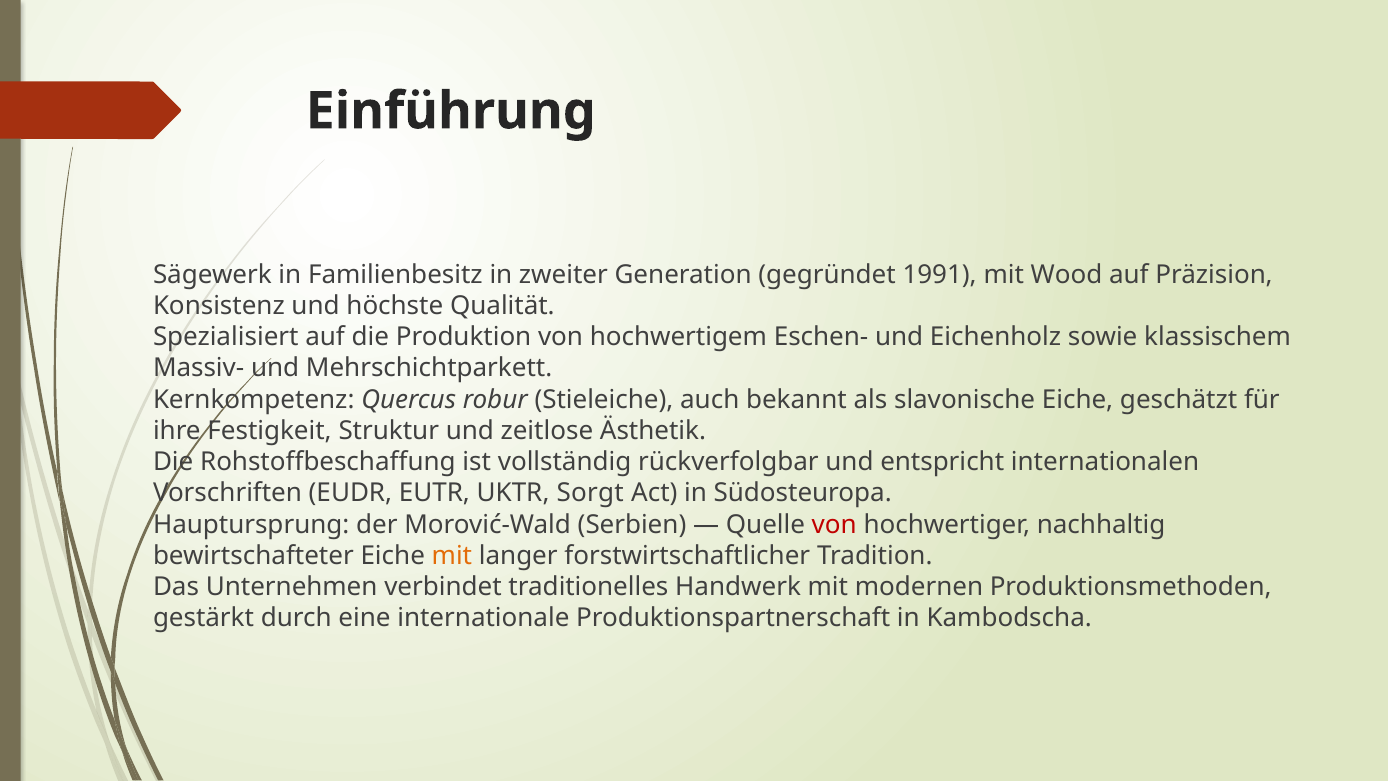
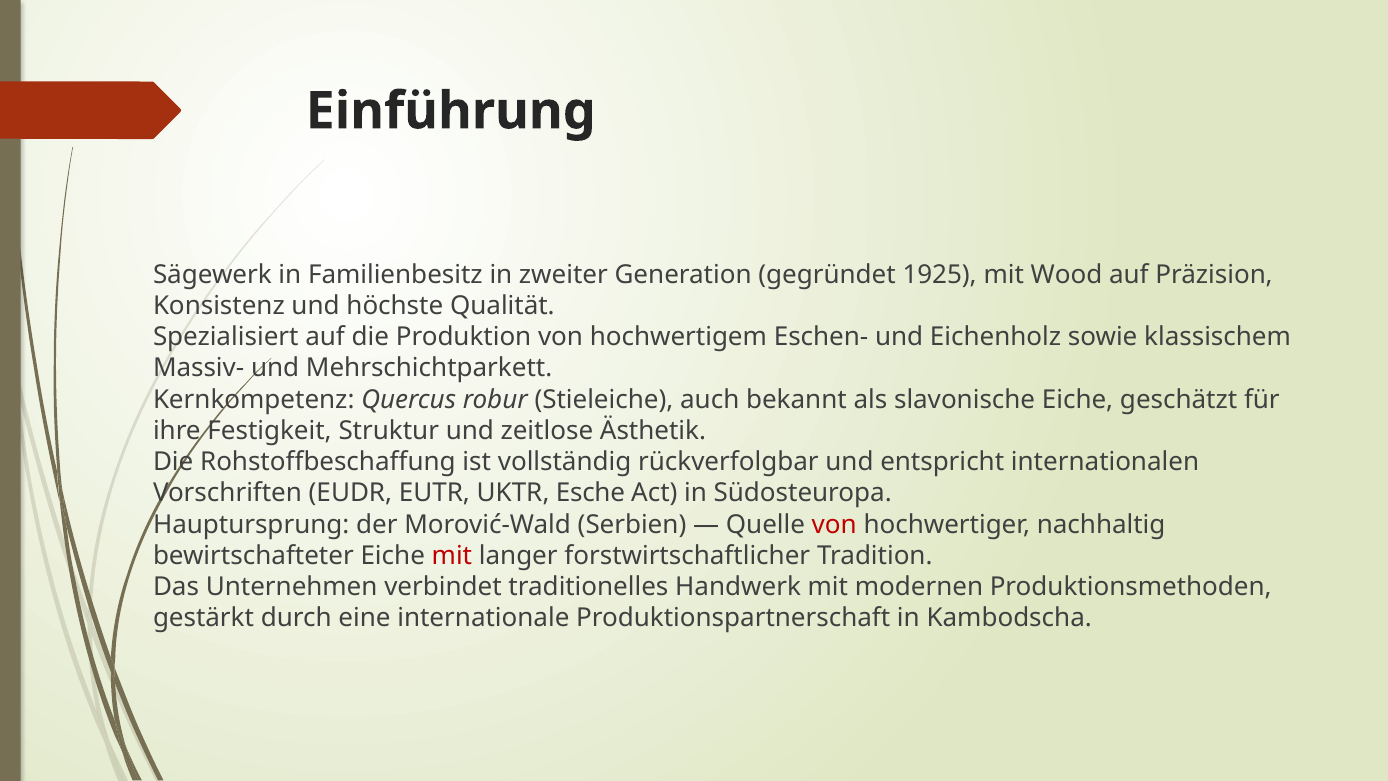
1991: 1991 -> 1925 (940, 274)
Sorgt: Sorgt -> Esche (590, 493)
mit colour: orange -> red (452, 556)
